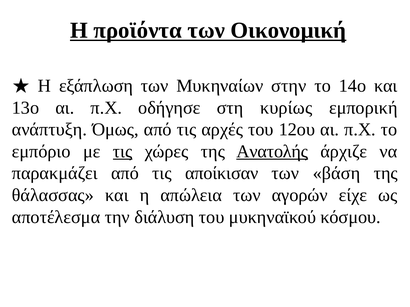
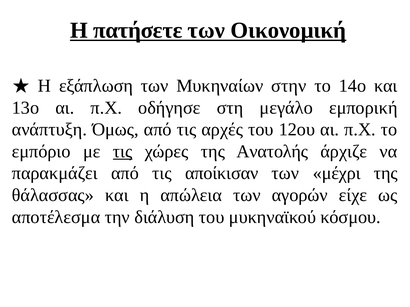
προϊόντα: προϊόντα -> πατήσετε (138, 30)
κυρίως: κυρίως -> μεγάλο (286, 108)
Ανατολής underline: present -> none (272, 152)
βάση: βάση -> μέχρι (337, 174)
